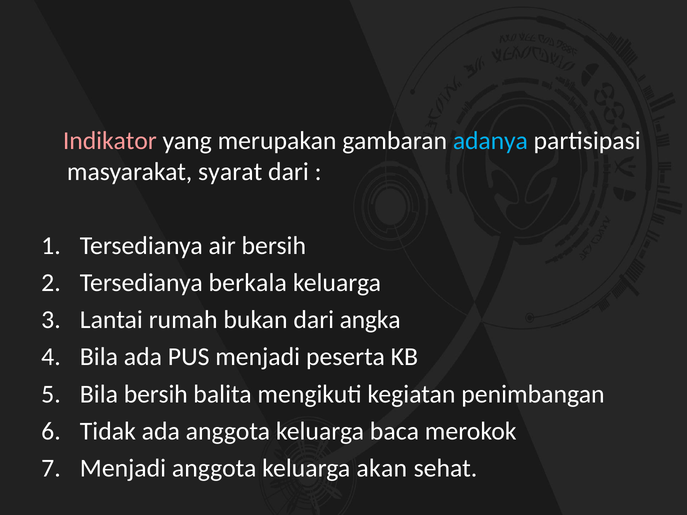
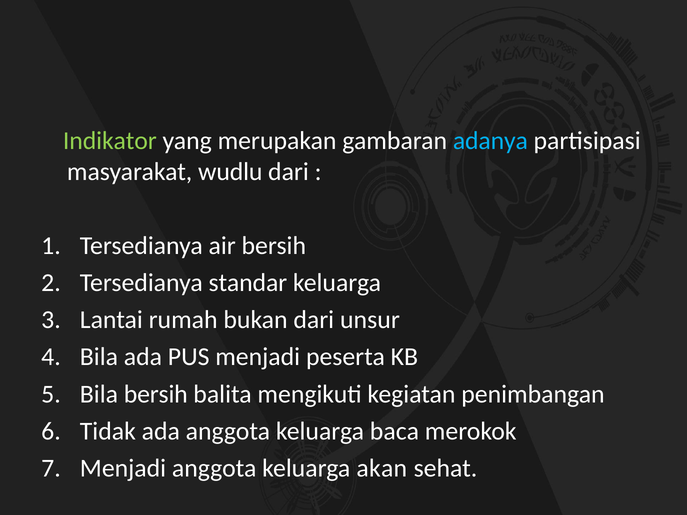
Indikator colour: pink -> light green (110, 141)
syarat: syarat -> wudlu (230, 172)
berkala: berkala -> standar (248, 283)
angka: angka -> unsur (370, 320)
